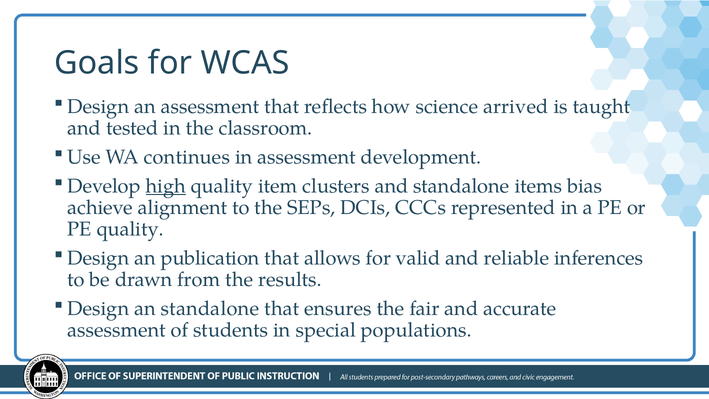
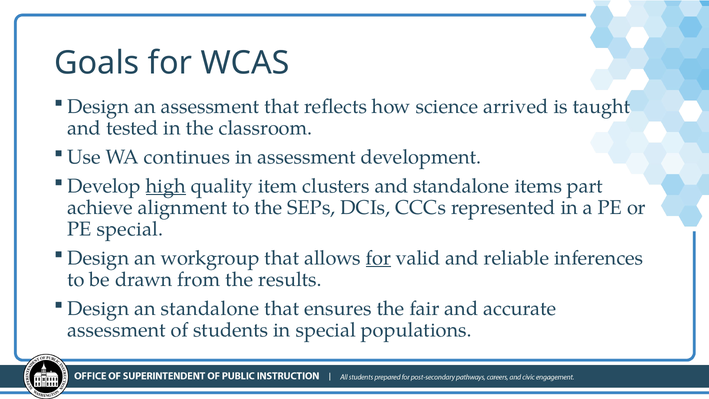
bias: bias -> part (585, 186)
PE quality: quality -> special (130, 229)
publication: publication -> workgroup (210, 258)
for underline: none -> present (378, 258)
